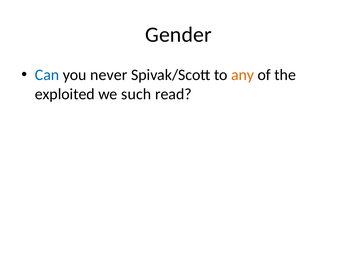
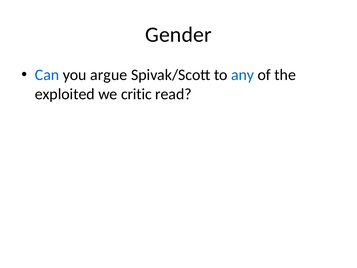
never: never -> argue (109, 75)
any colour: orange -> blue (243, 75)
such: such -> critic (136, 94)
